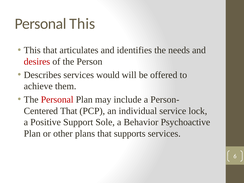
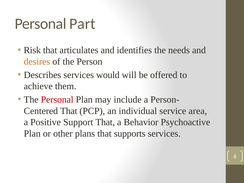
Personal This: This -> Part (82, 24)
This: This -> Risk (32, 50)
desires colour: red -> orange (37, 62)
lock: lock -> area (198, 111)
Support Sole: Sole -> That (105, 122)
